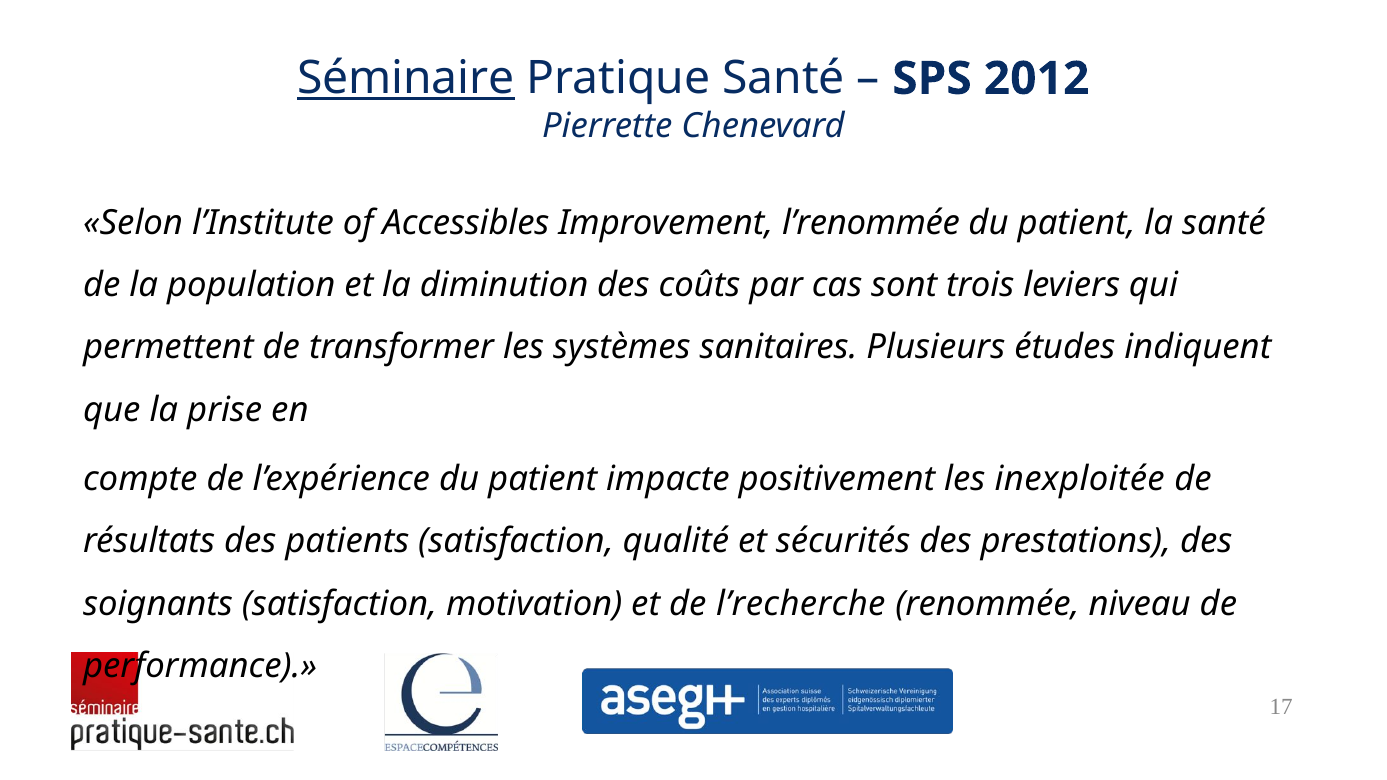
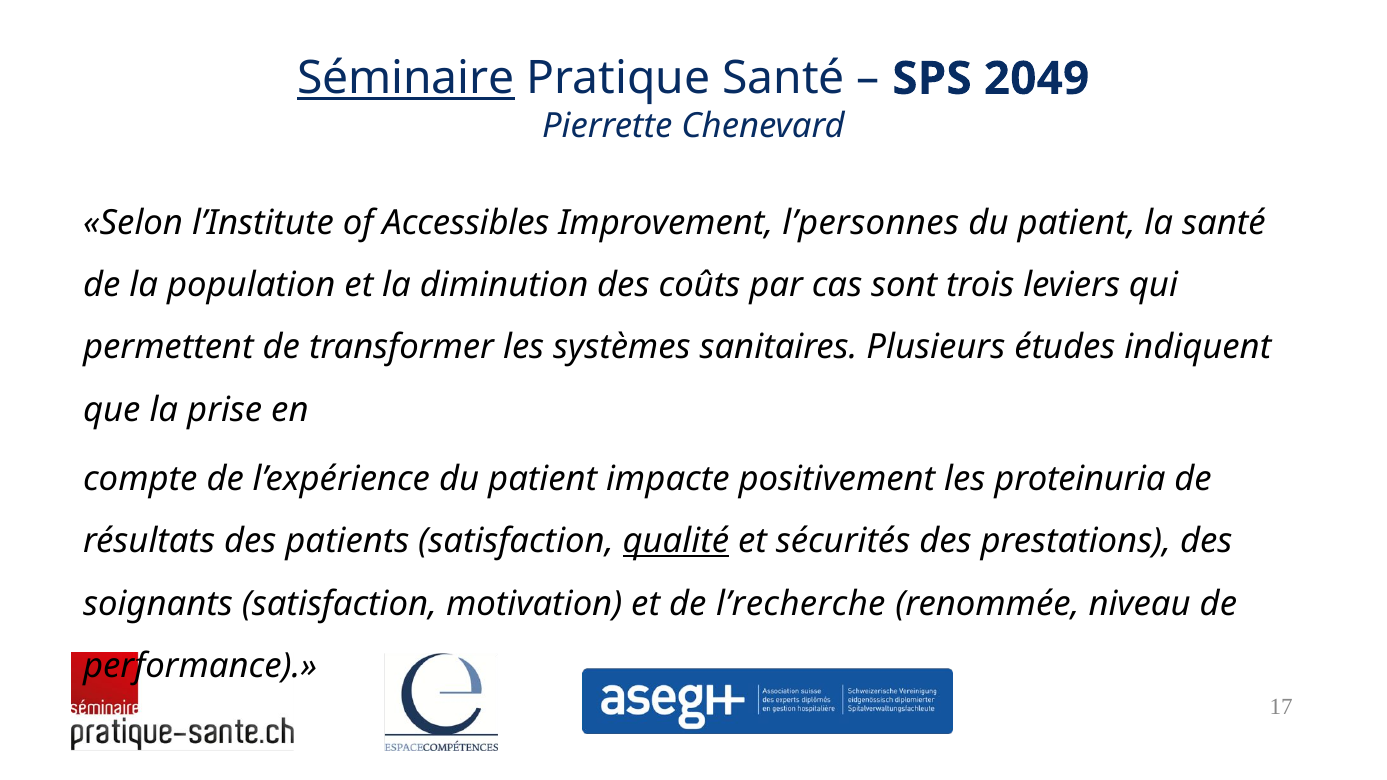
2012: 2012 -> 2049 (1037, 79)
l’renommée: l’renommée -> l’personnes (871, 223)
inexploitée: inexploitée -> proteinuria (1080, 479)
qualité underline: none -> present (676, 542)
